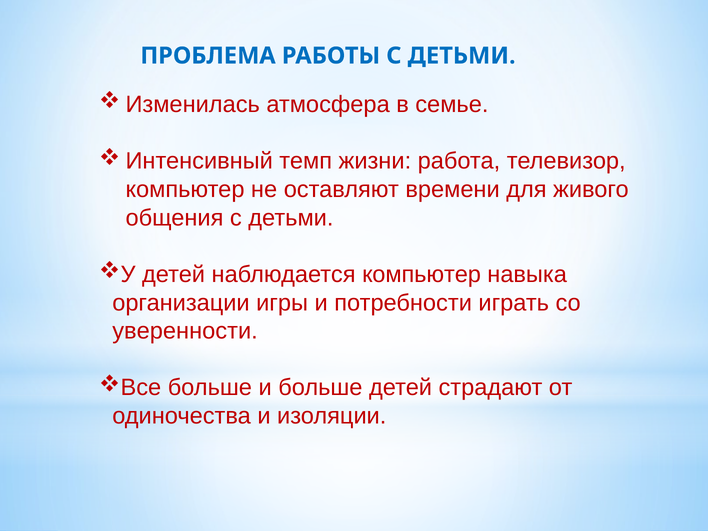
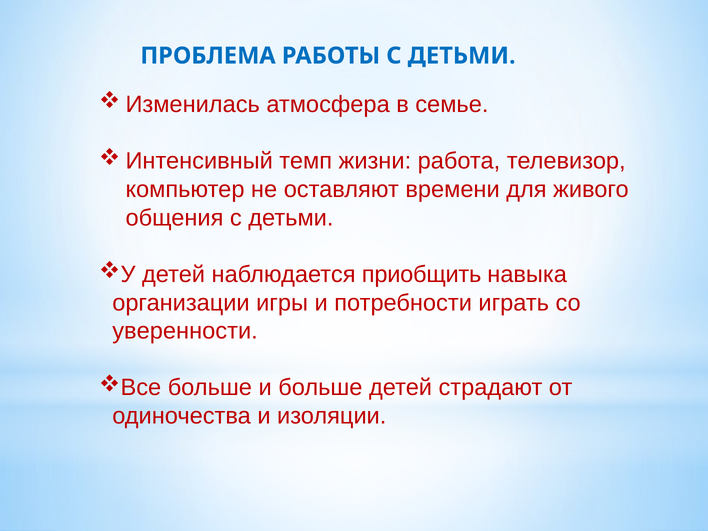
наблюдается компьютер: компьютер -> приобщить (422, 274)
